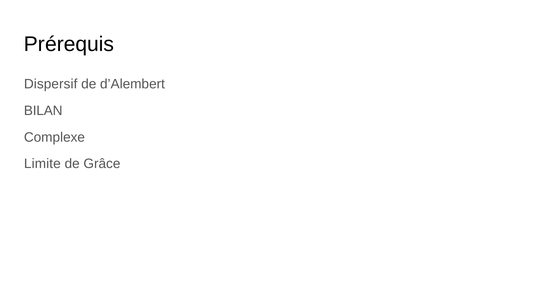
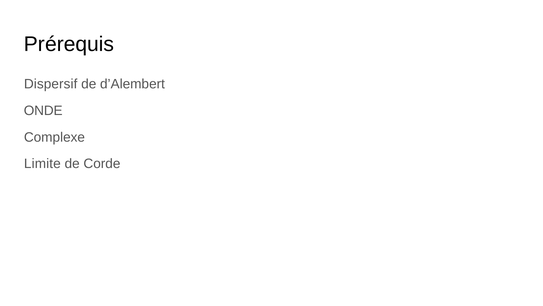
BILAN: BILAN -> ONDE (43, 110)
Grâce: Grâce -> Corde (102, 163)
